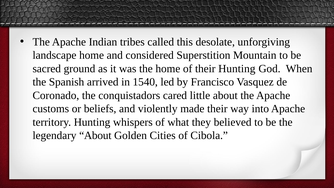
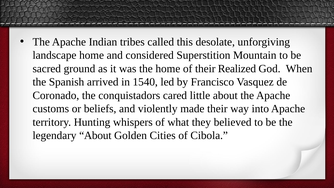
their Hunting: Hunting -> Realized (237, 69)
